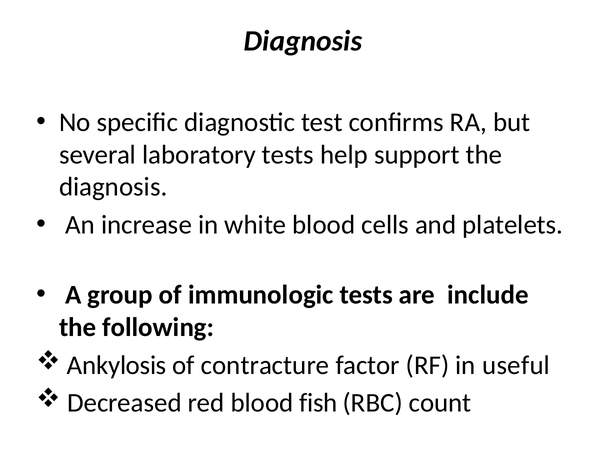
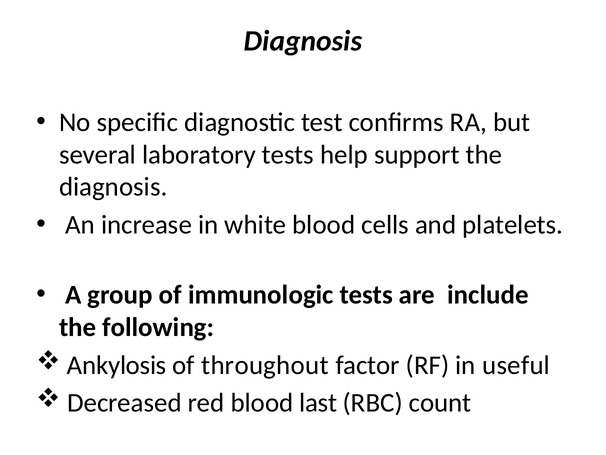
contracture: contracture -> throughout (265, 365)
fish: fish -> last (318, 402)
